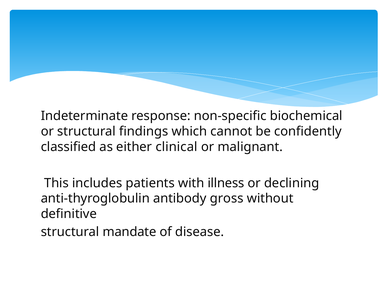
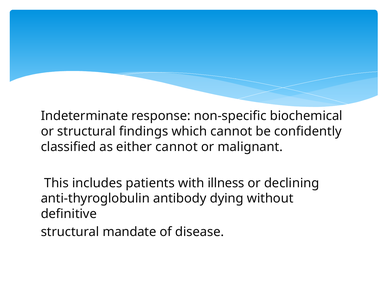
either clinical: clinical -> cannot (177, 147)
gross: gross -> dying (227, 199)
